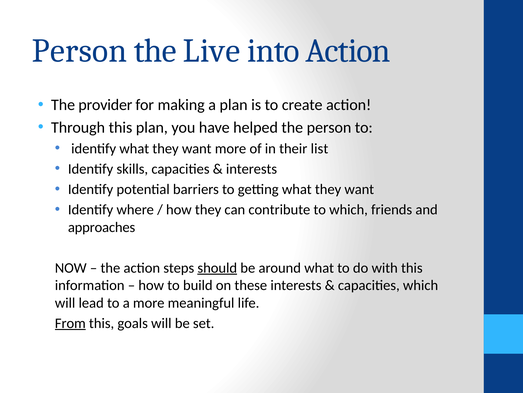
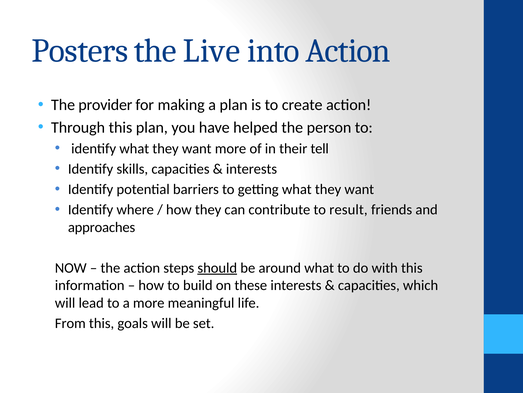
Person: Person -> Posters (80, 51)
list: list -> tell (320, 148)
to which: which -> result (348, 209)
From underline: present -> none (70, 323)
